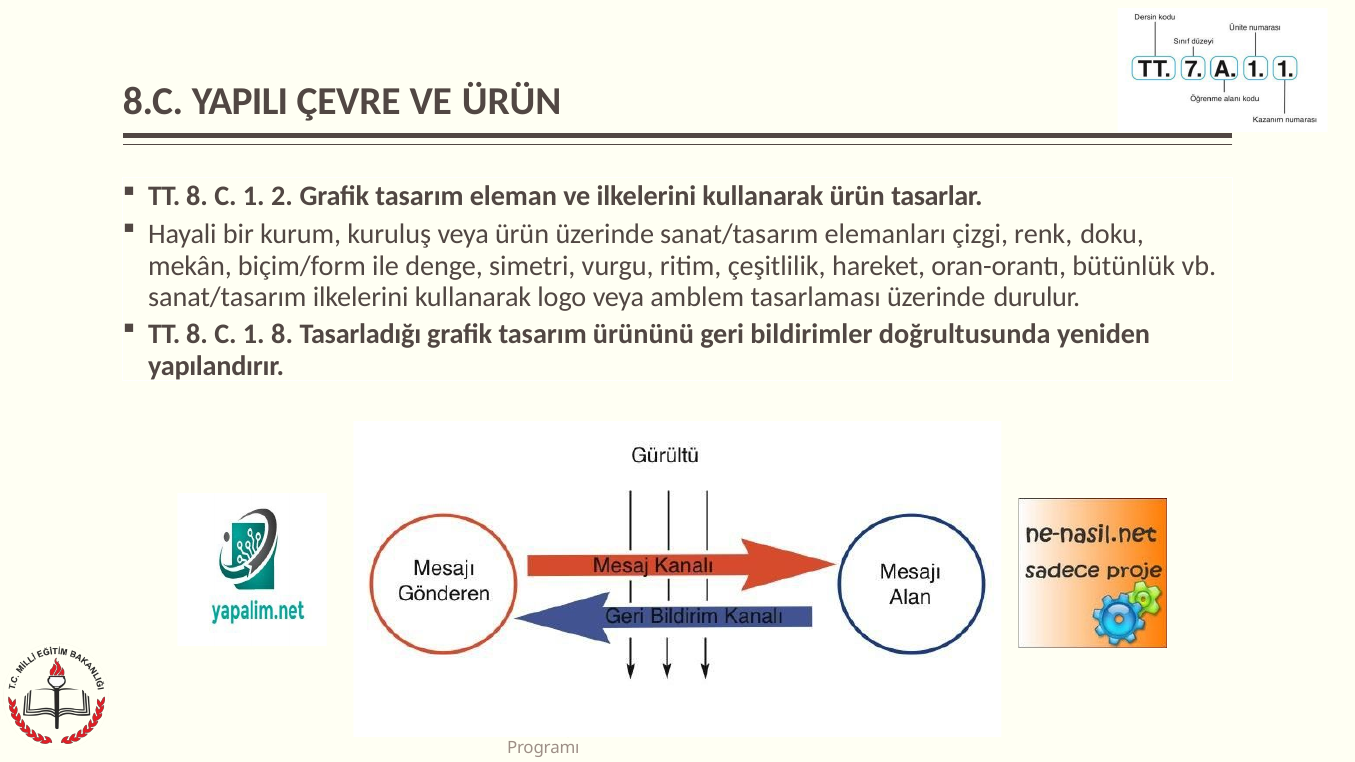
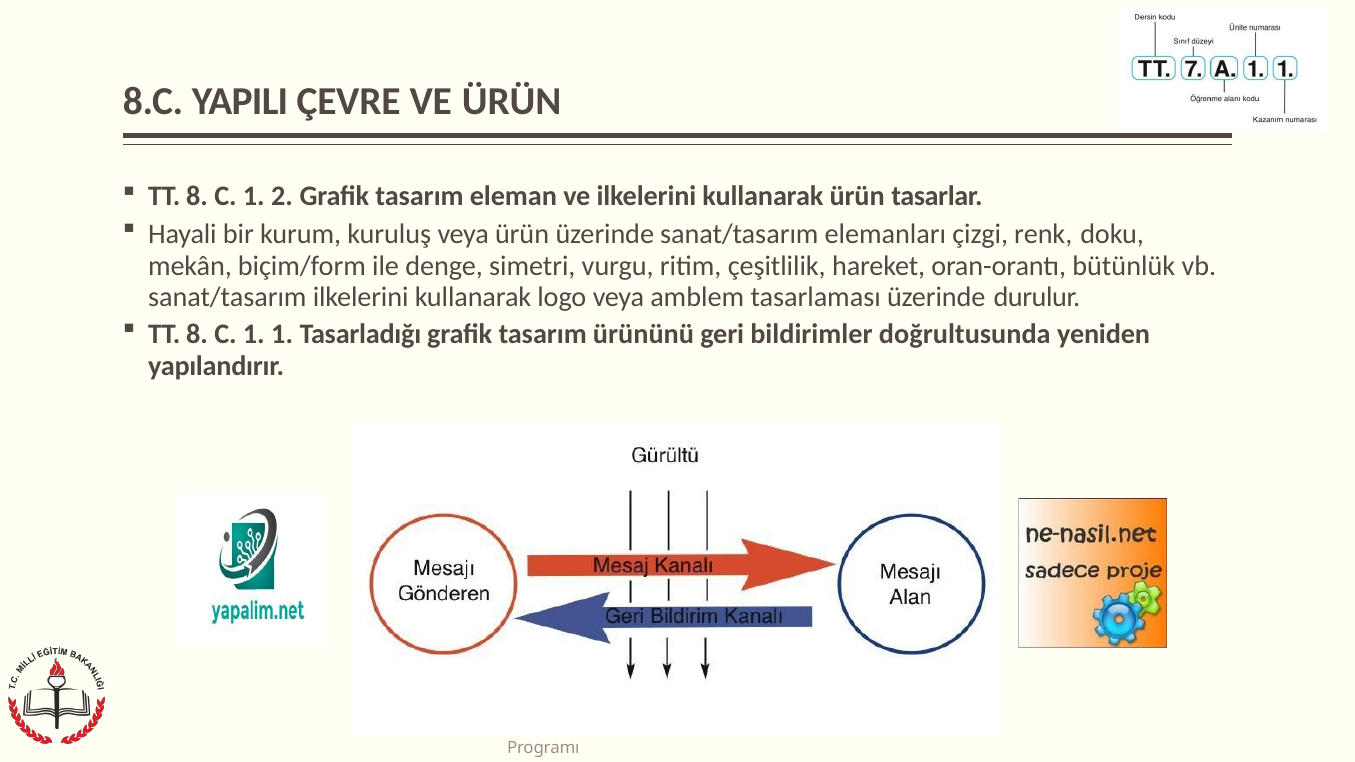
1 8: 8 -> 1 (282, 334)
